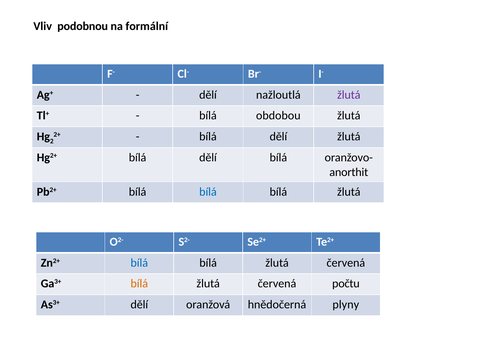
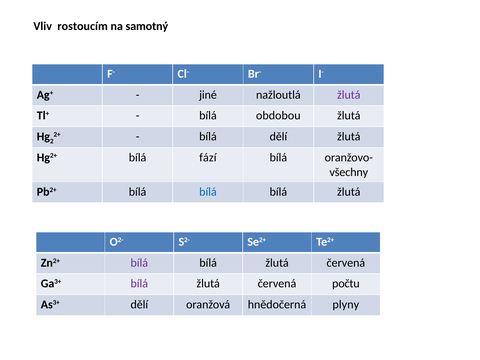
podobnou: podobnou -> rostoucím (83, 26)
formální: formální -> samotný (147, 26)
dělí: dělí -> jiné (208, 95)
Hg2+ bílá dělí: dělí -> fází (208, 158)
anorthit: anorthit -> všechny (349, 172)
bílá colour: blue -> purple (139, 263)
bílá colour: orange -> purple (139, 284)
